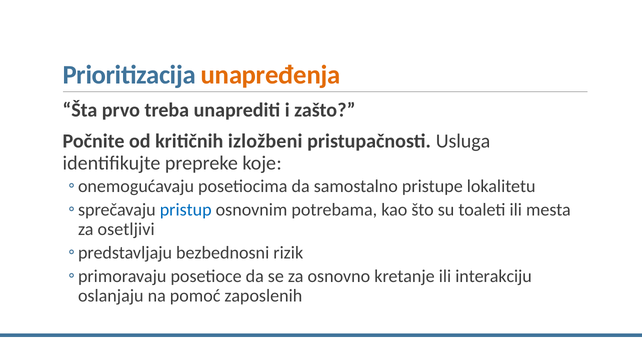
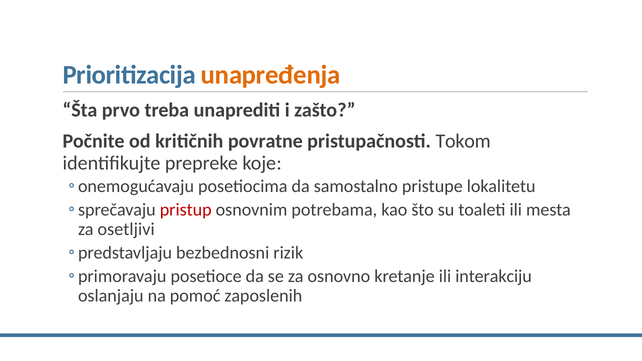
izložbeni: izložbeni -> povratne (265, 141)
Usluga: Usluga -> Tokom (463, 141)
pristup colour: blue -> red (186, 210)
